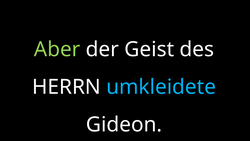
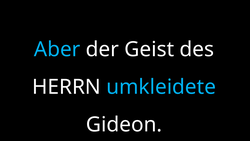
Aber colour: light green -> light blue (57, 49)
